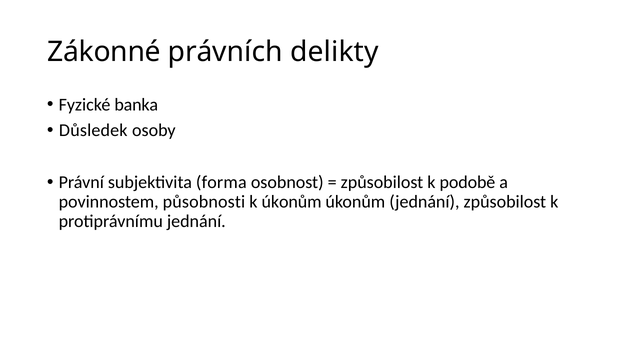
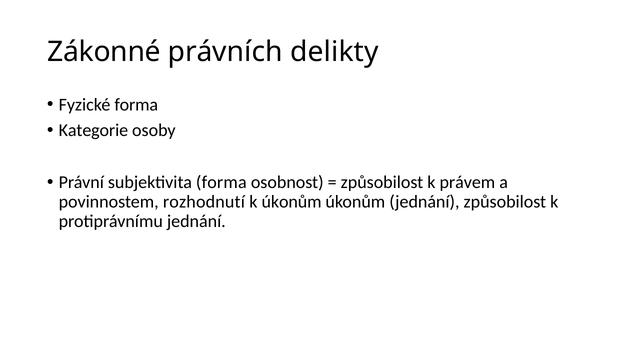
Fyzické banka: banka -> forma (136, 104)
Důsledek: Důsledek -> Kategorie (93, 130)
podobě: podobě -> právem (467, 182)
působnosti: působnosti -> rozhodnutí (204, 202)
